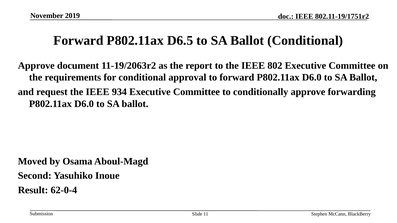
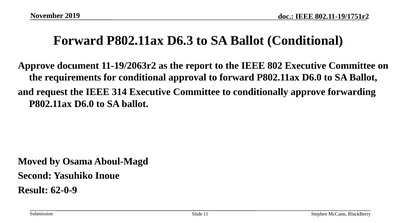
D6.5: D6.5 -> D6.3 (180, 41)
934: 934 -> 314 (119, 92)
62-0-4: 62-0-4 -> 62-0-9 (64, 190)
